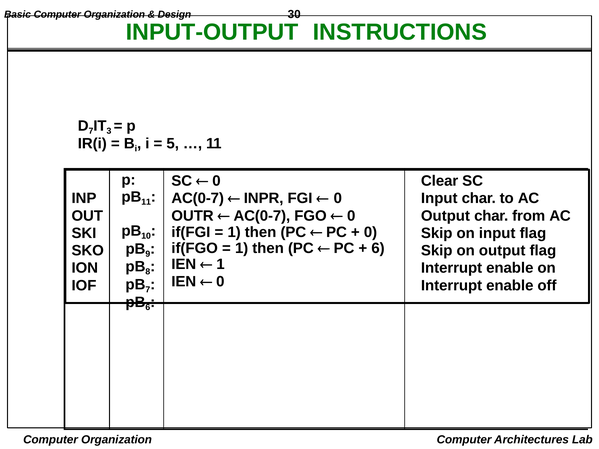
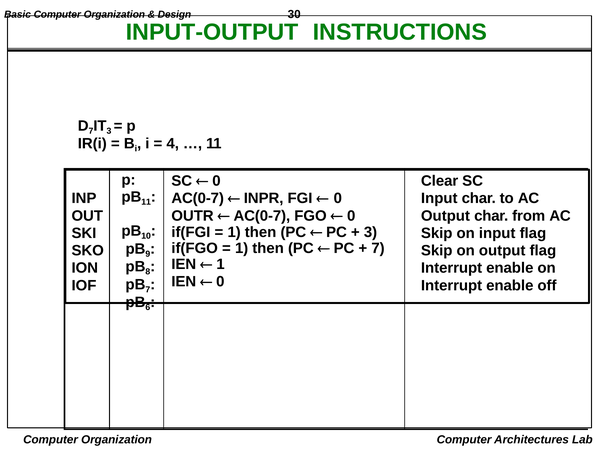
5: 5 -> 4 (173, 144)
0: 0 -> 3 (370, 232)
6: 6 -> 7 (378, 248)
